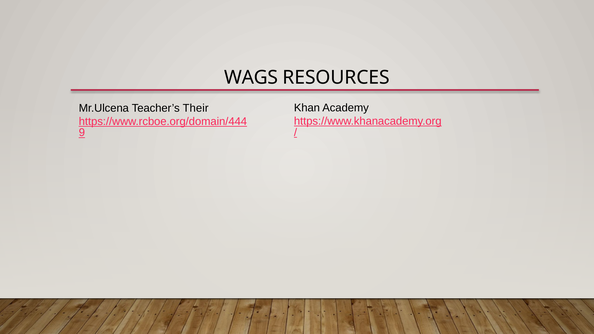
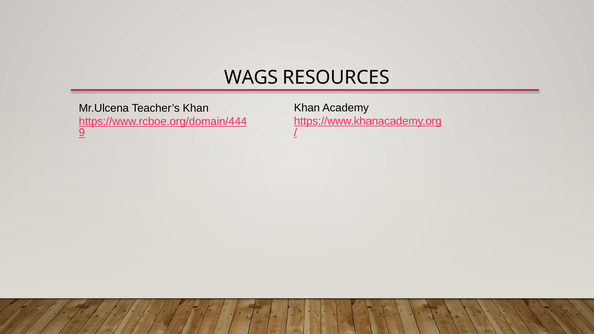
Teacher’s Their: Their -> Khan (196, 108)
